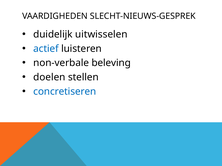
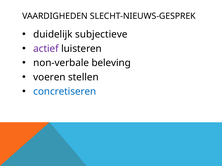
uitwisselen: uitwisselen -> subjectieve (101, 34)
actief colour: blue -> purple (46, 49)
doelen: doelen -> voeren (49, 77)
